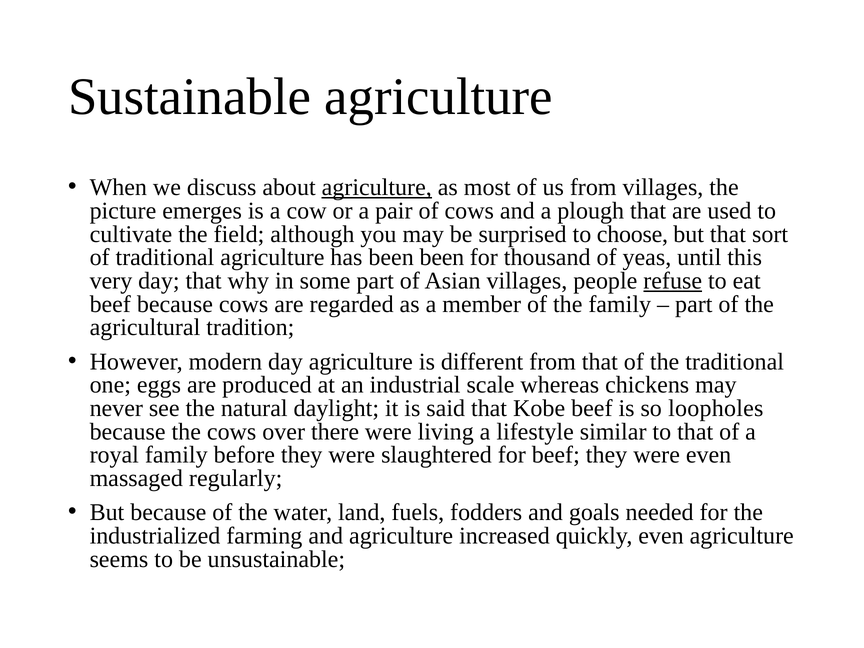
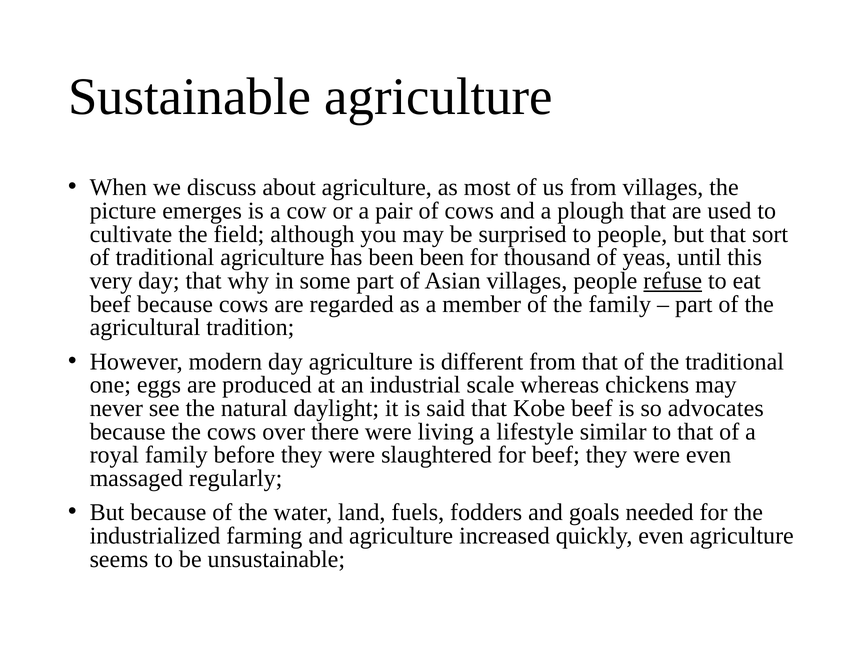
agriculture underline: present -> none (377, 188)
to choose: choose -> people (632, 234)
loopholes: loopholes -> advocates (716, 408)
